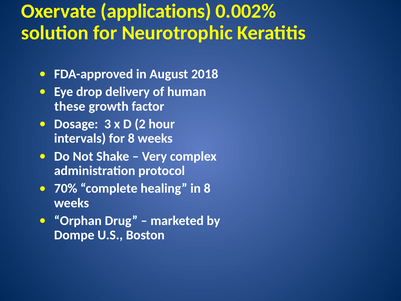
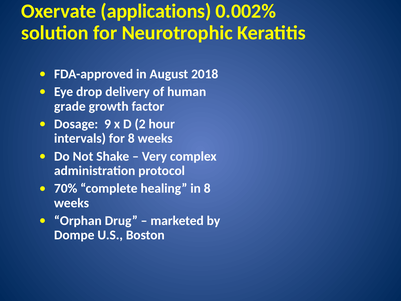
these: these -> grade (70, 106)
3: 3 -> 9 (108, 124)
